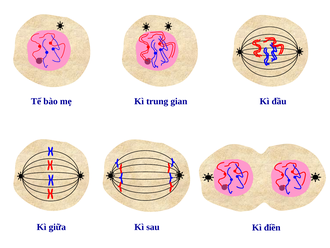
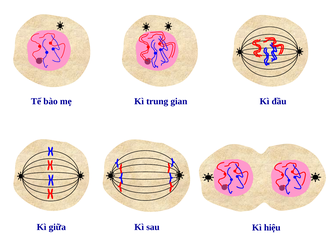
điền: điền -> hiệu (272, 227)
